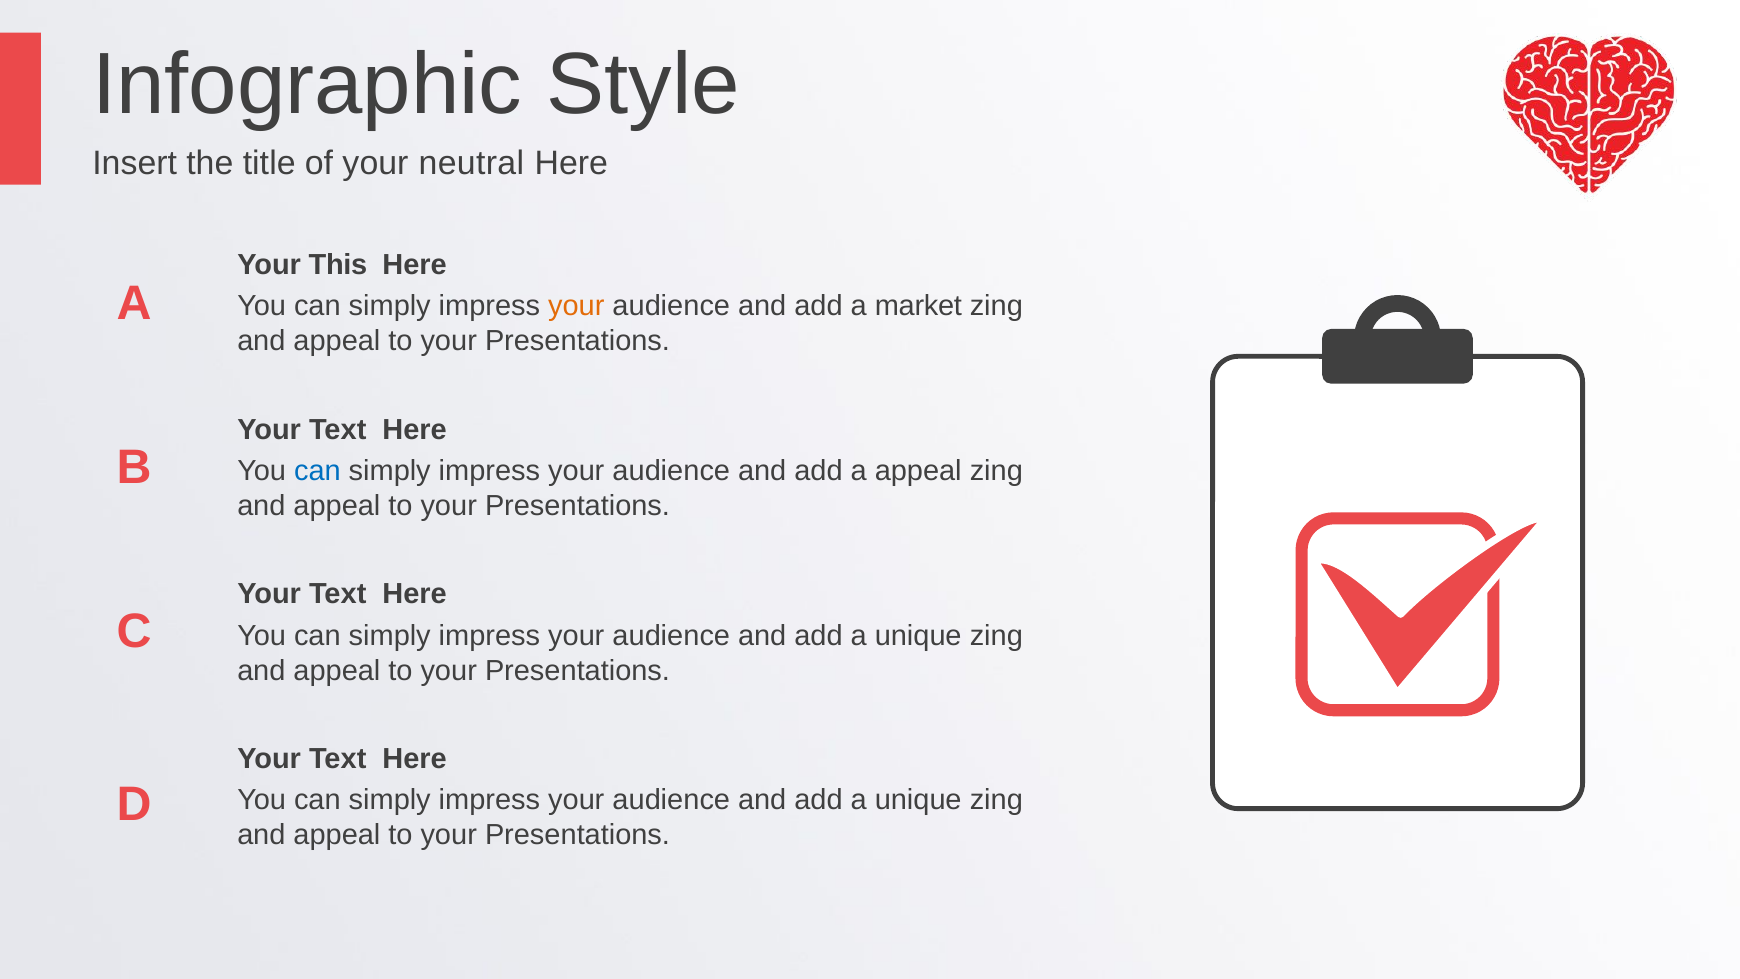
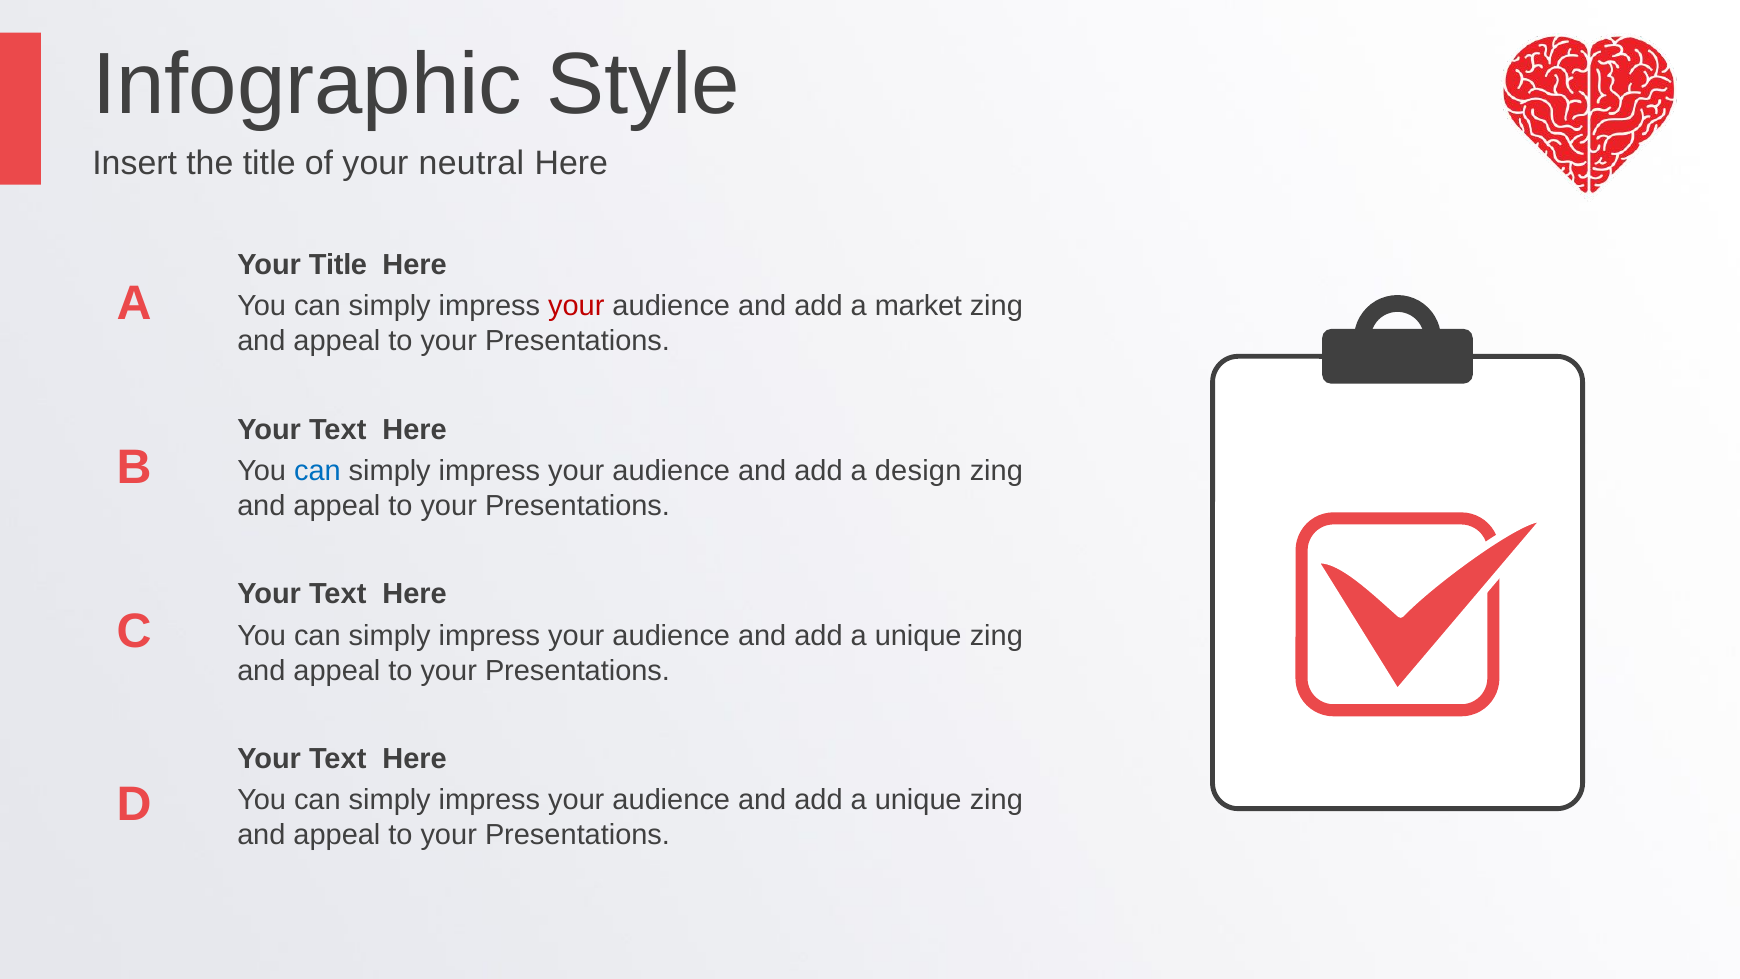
Your This: This -> Title (338, 265)
your colour: orange -> red (576, 306)
a appeal: appeal -> design (918, 471)
